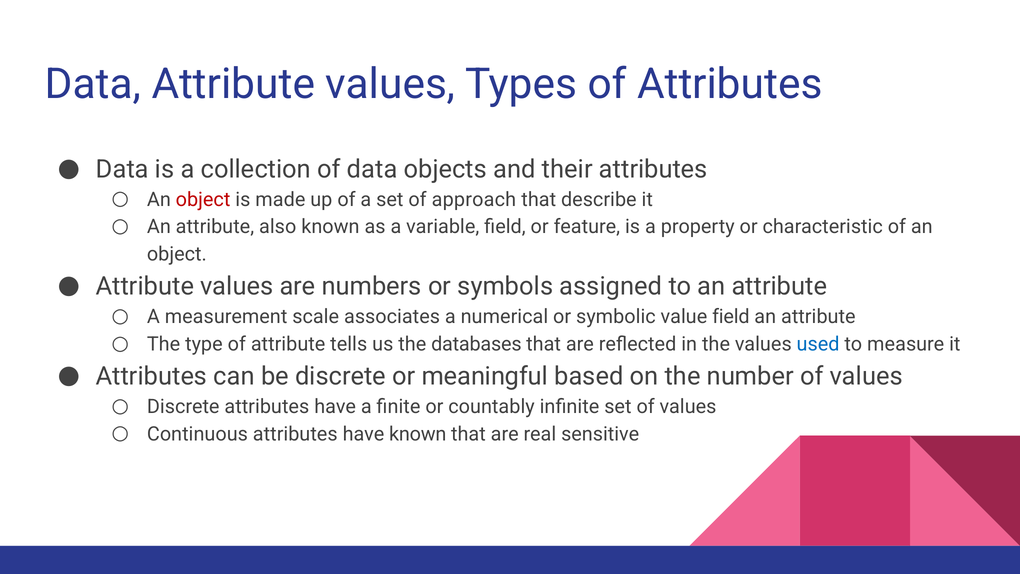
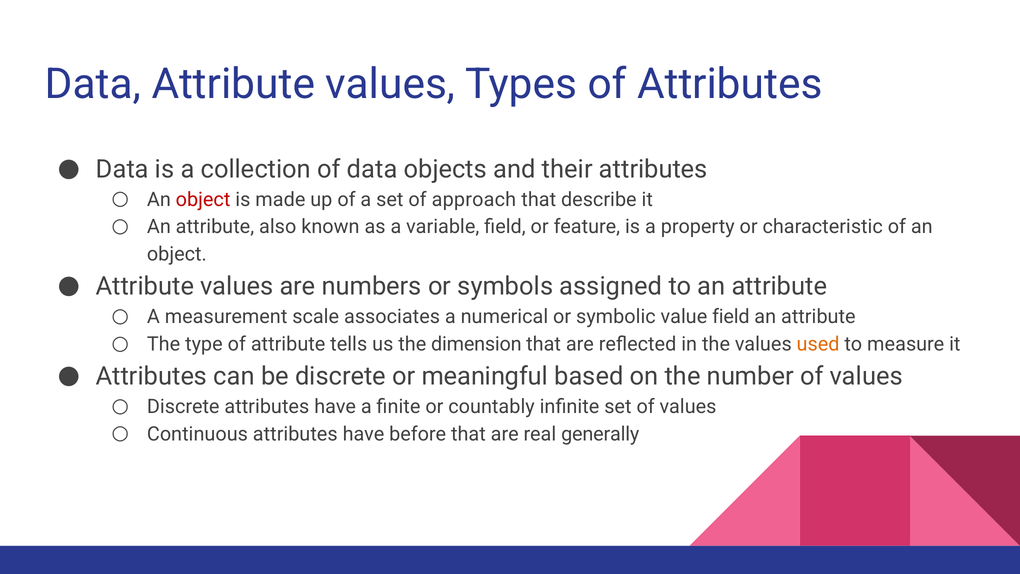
databases: databases -> dimension (476, 344)
used colour: blue -> orange (818, 344)
have known: known -> before (418, 434)
sensitive: sensitive -> generally (600, 434)
